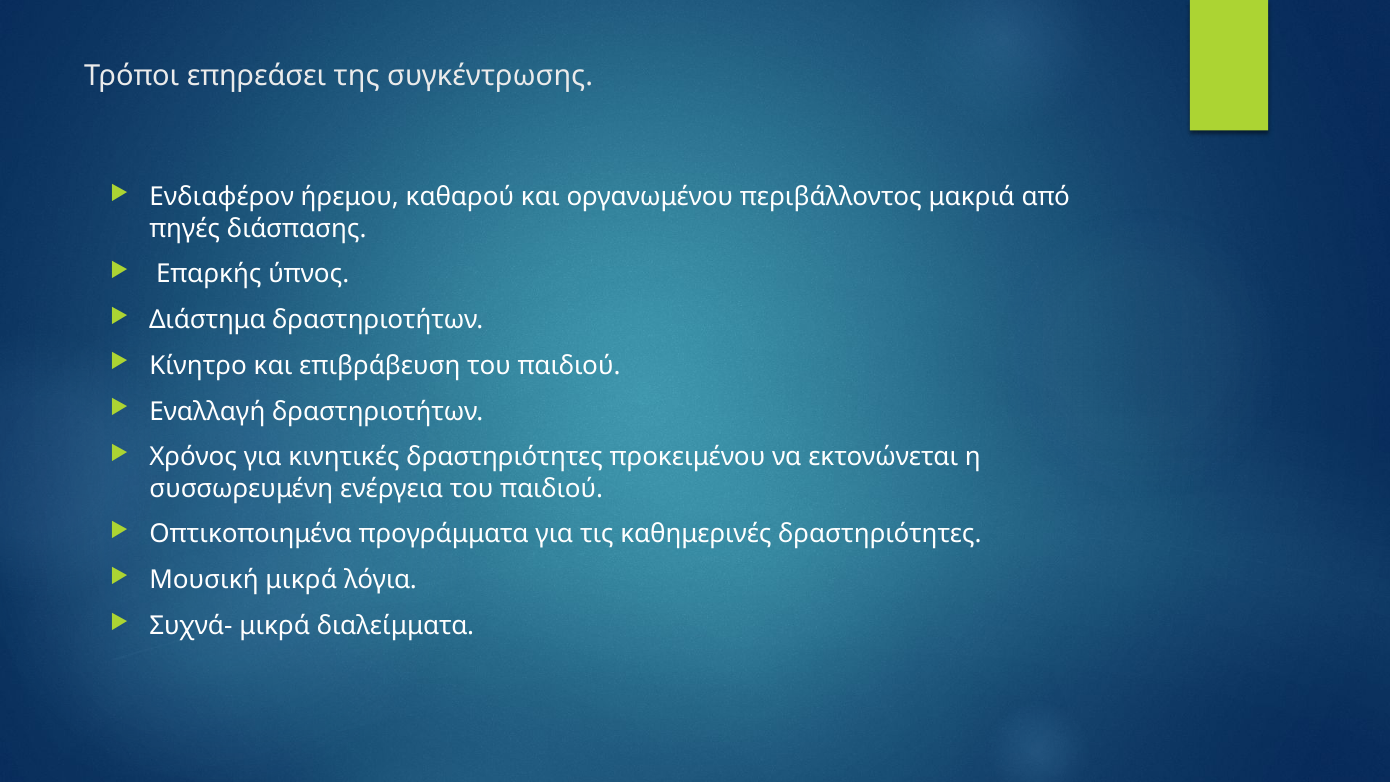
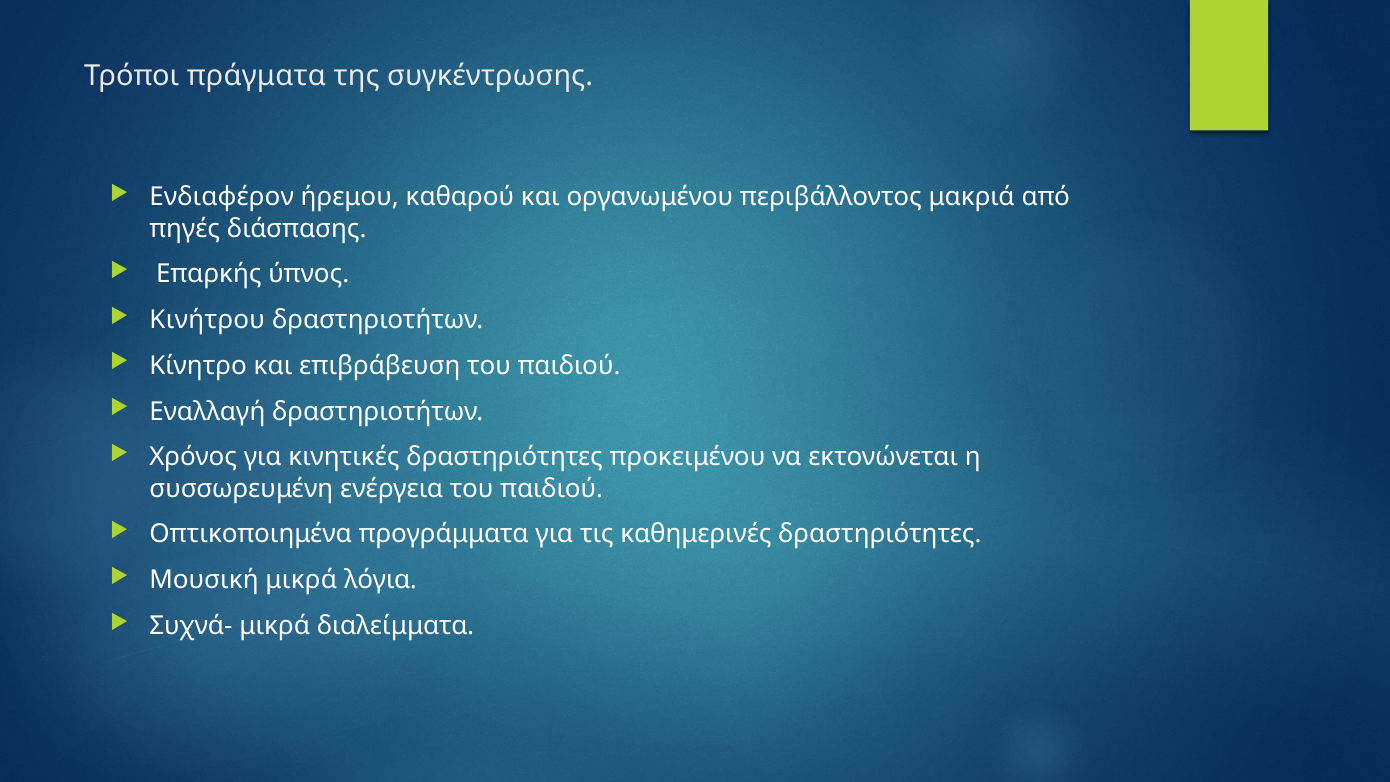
επηρεάσει: επηρεάσει -> πράγματα (256, 76)
Διάστημα: Διάστημα -> Κινήτρου (207, 320)
